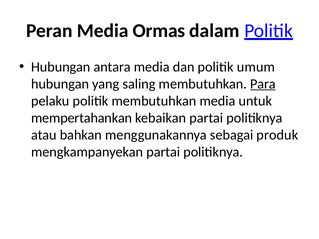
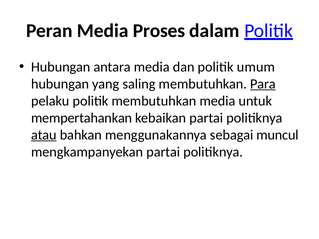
Ormas: Ormas -> Proses (159, 31)
atau underline: none -> present (44, 135)
produk: produk -> muncul (277, 135)
